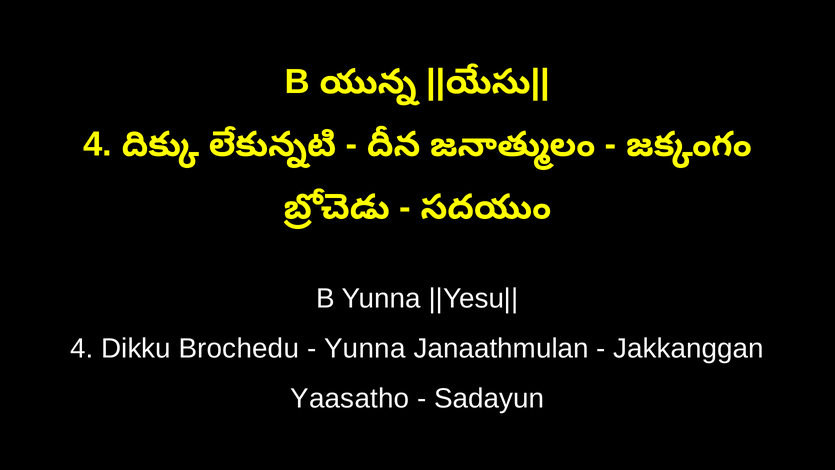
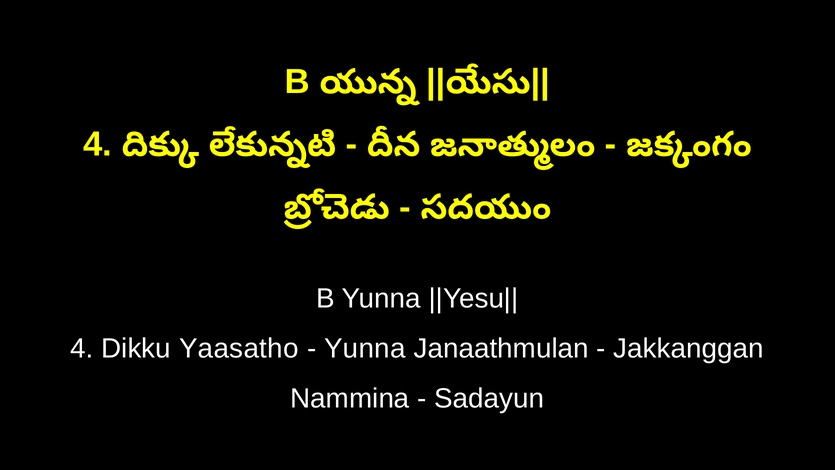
Brochedu: Brochedu -> Yaasatho (239, 348)
Yaasatho: Yaasatho -> Nammina (350, 399)
